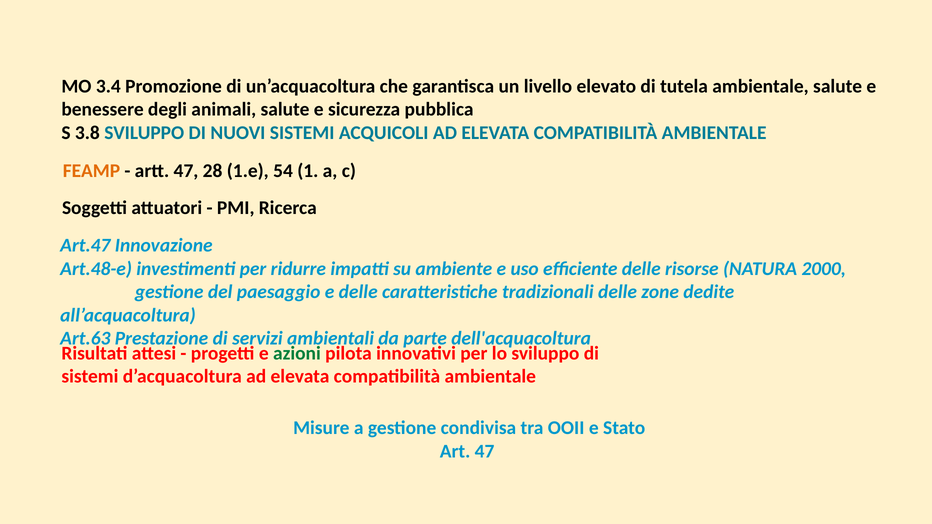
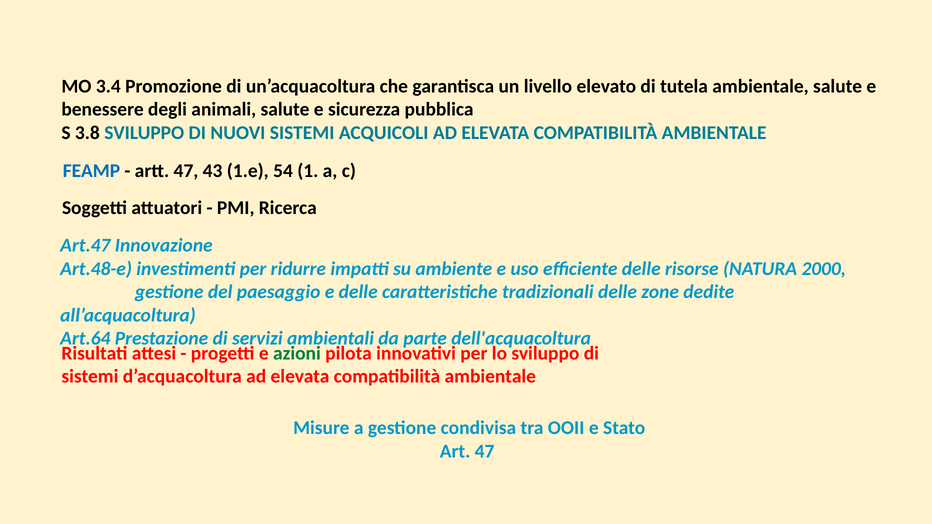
FEAMP colour: orange -> blue (91, 171)
28: 28 -> 43 (213, 171)
Art.63: Art.63 -> Art.64 (85, 339)
